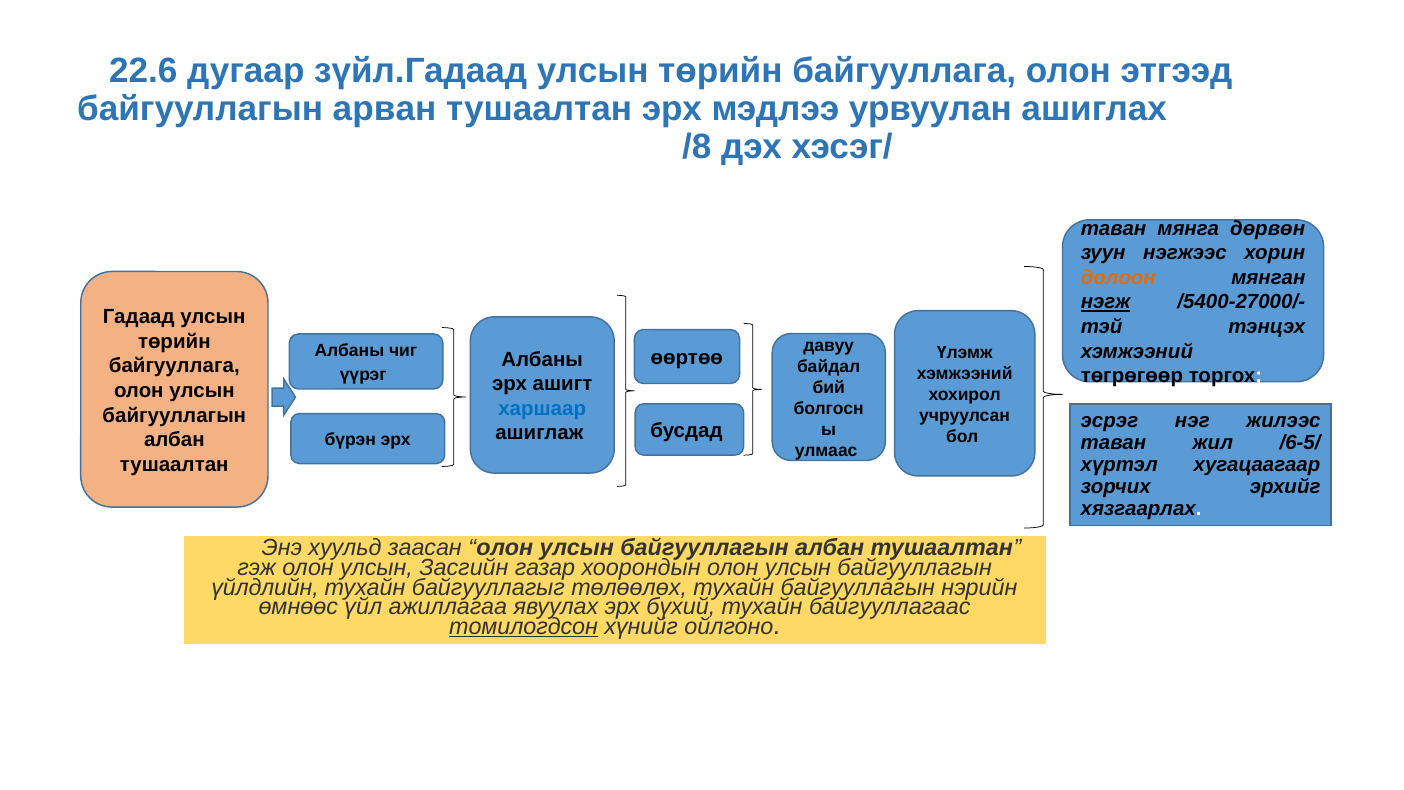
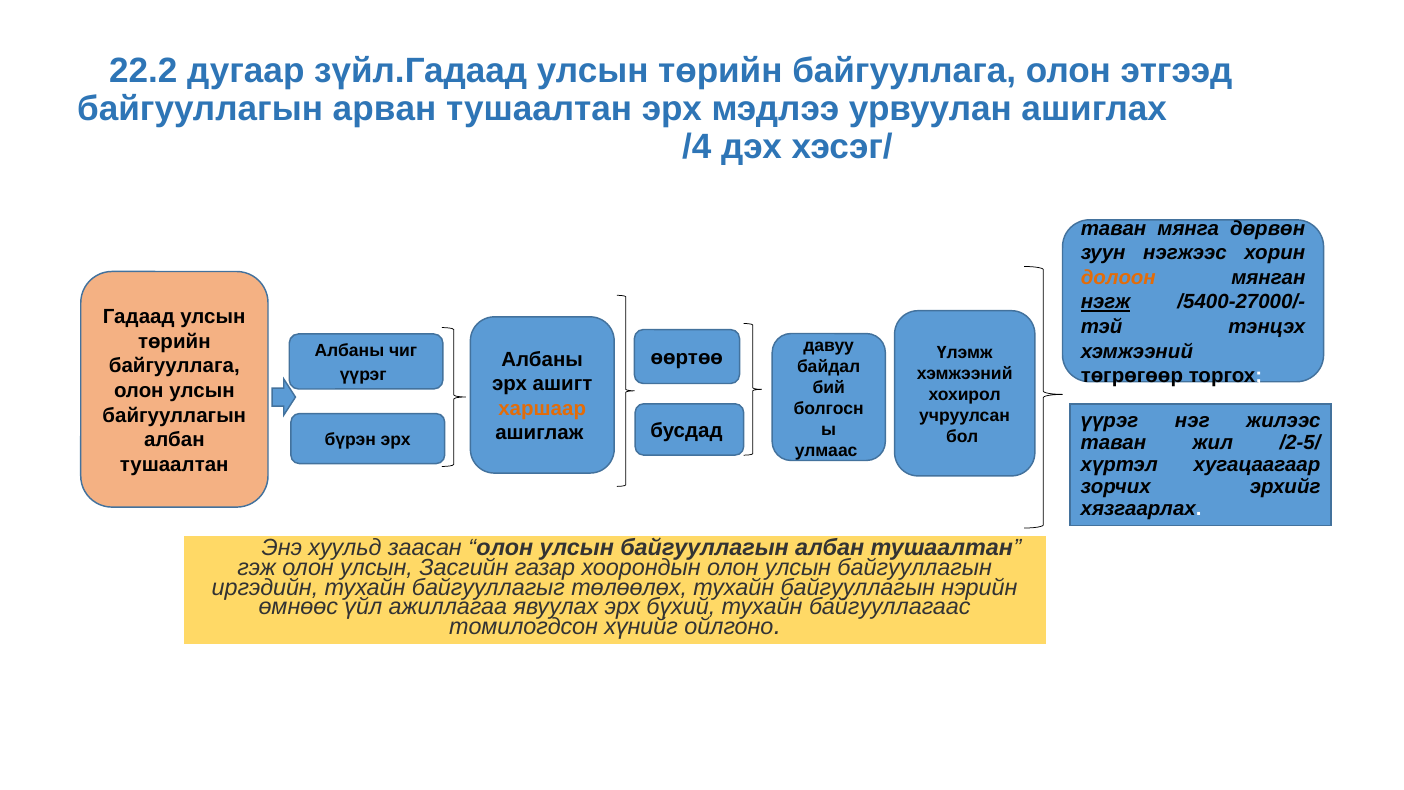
22.6: 22.6 -> 22.2 (143, 71)
/8: /8 -> /4 (697, 147)
харшаар colour: blue -> orange (542, 409)
эсрэг: эсрэг -> үүрэг (1109, 420)
/6-5/: /6-5/ -> /2-5/ (1300, 442)
үйлдлийн: үйлдлийн -> иргэдийн (265, 587)
томилогдсон underline: present -> none (524, 626)
